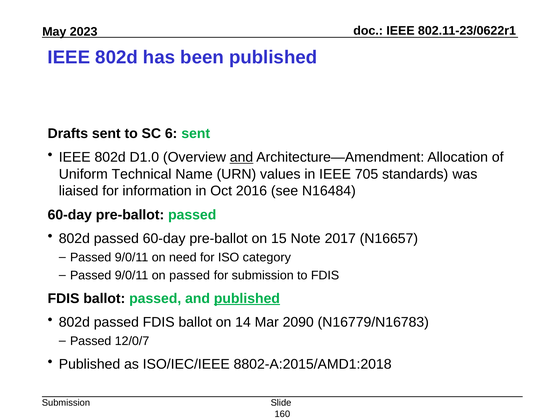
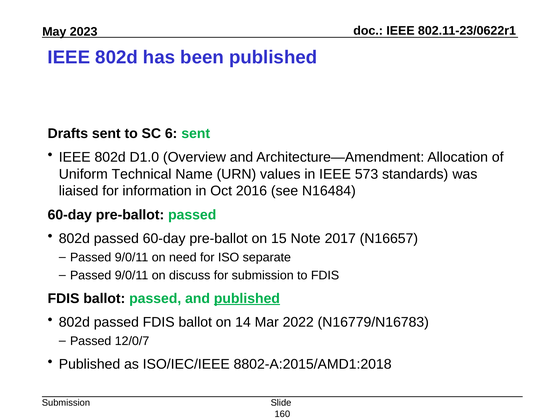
and underline: present -> none (242, 157)
705: 705 -> 573 (367, 174)
category: category -> separate (267, 257)
on passed: passed -> discuss (190, 275)
2090: 2090 -> 2022 (298, 322)
